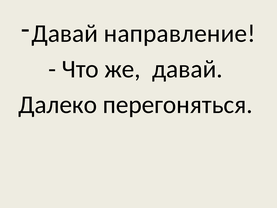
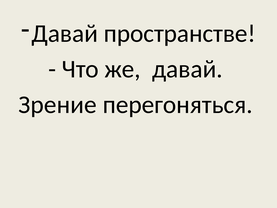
направление: направление -> пространстве (180, 34)
Далеко: Далеко -> Зрение (58, 105)
